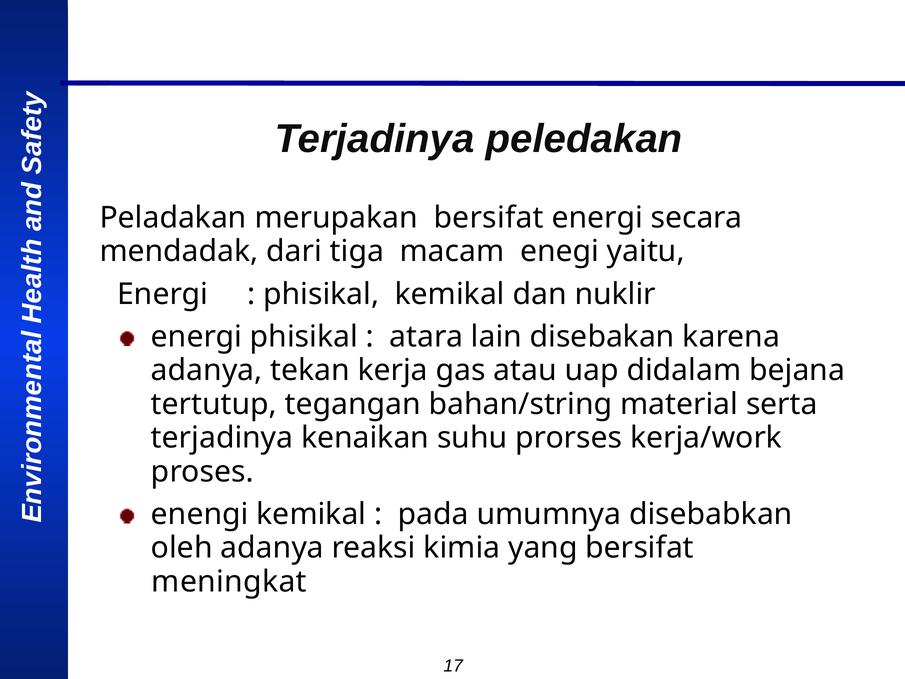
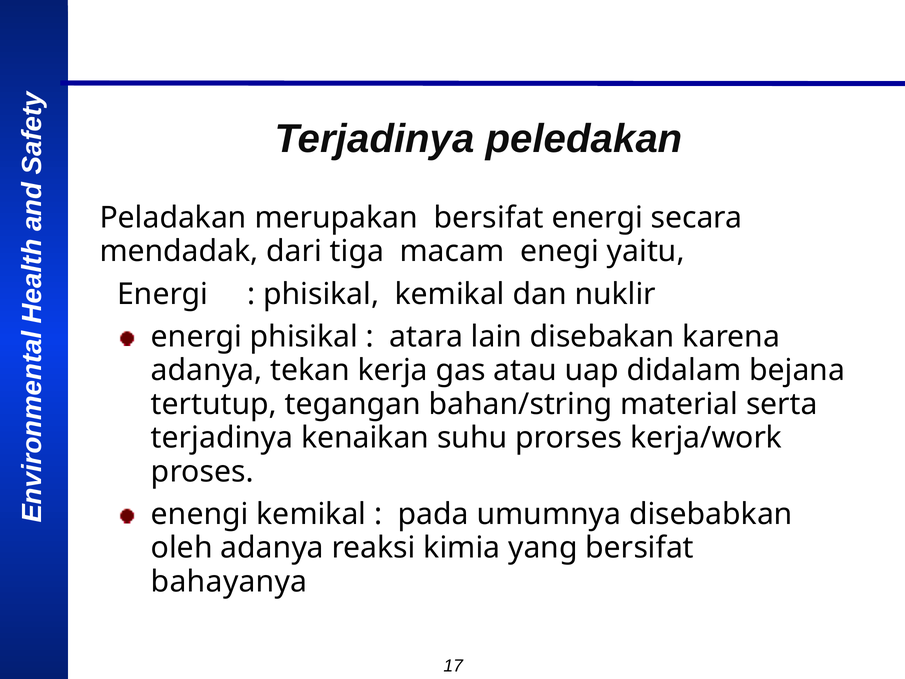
meningkat: meningkat -> bahayanya (229, 581)
